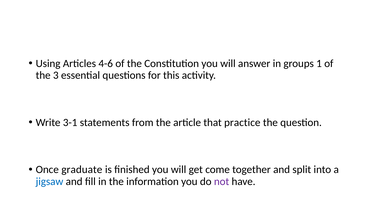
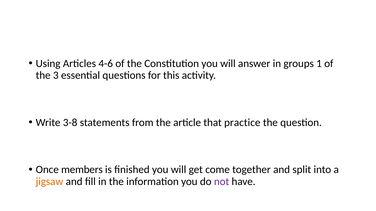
3-1: 3-1 -> 3-8 (70, 123)
graduate: graduate -> members (82, 170)
jigsaw colour: blue -> orange (50, 182)
